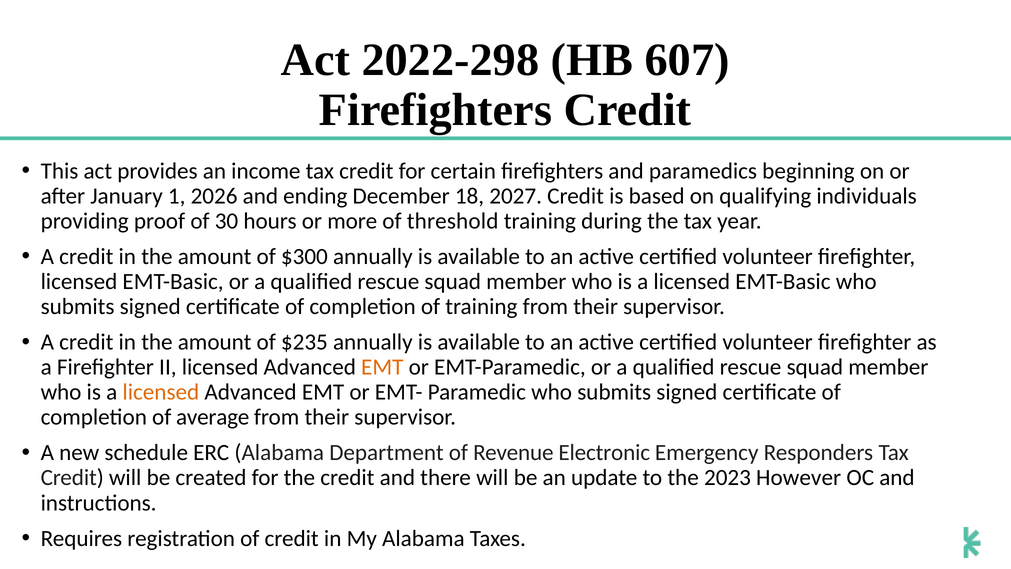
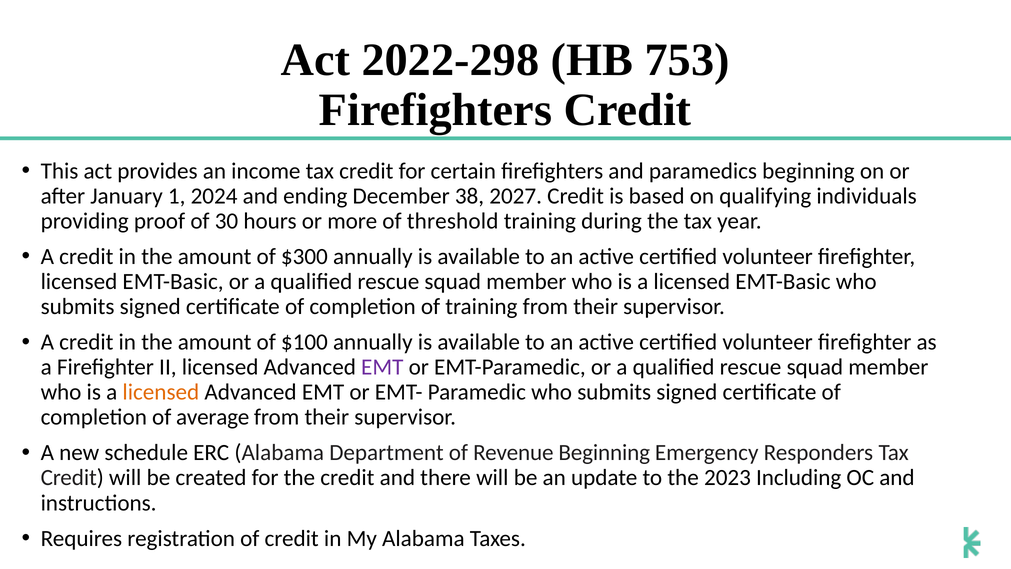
607: 607 -> 753 (687, 60)
2026: 2026 -> 2024 (214, 196)
18: 18 -> 38 (470, 196)
$235: $235 -> $100 (304, 342)
EMT colour: orange -> purple (382, 367)
Revenue Electronic: Electronic -> Beginning (604, 453)
However: However -> Including (799, 478)
